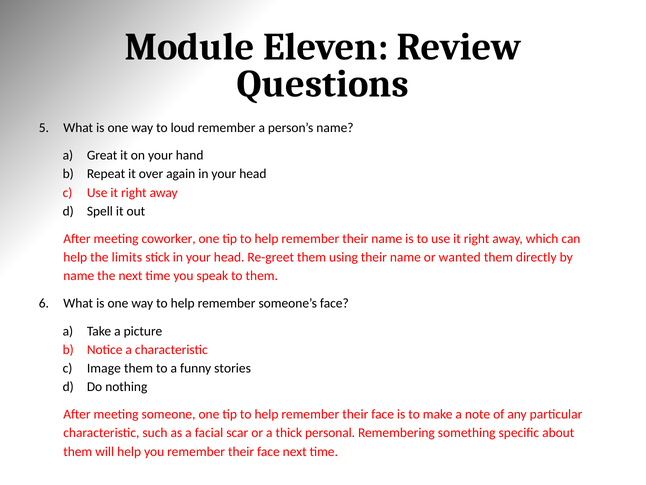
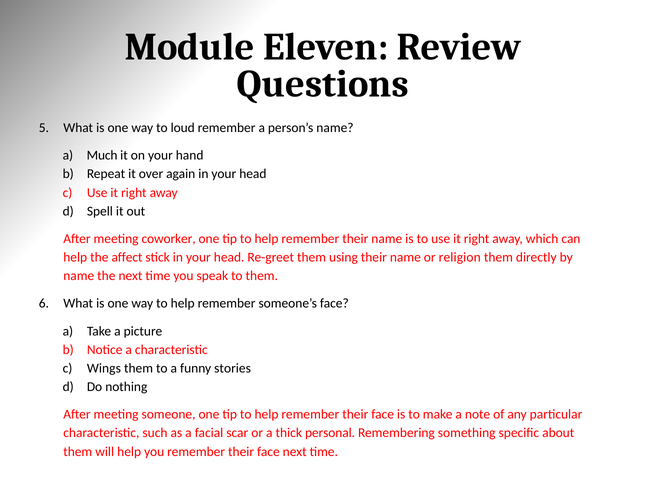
Great: Great -> Much (102, 155)
limits: limits -> affect (127, 257)
wanted: wanted -> religion (460, 257)
Image: Image -> Wings (104, 368)
